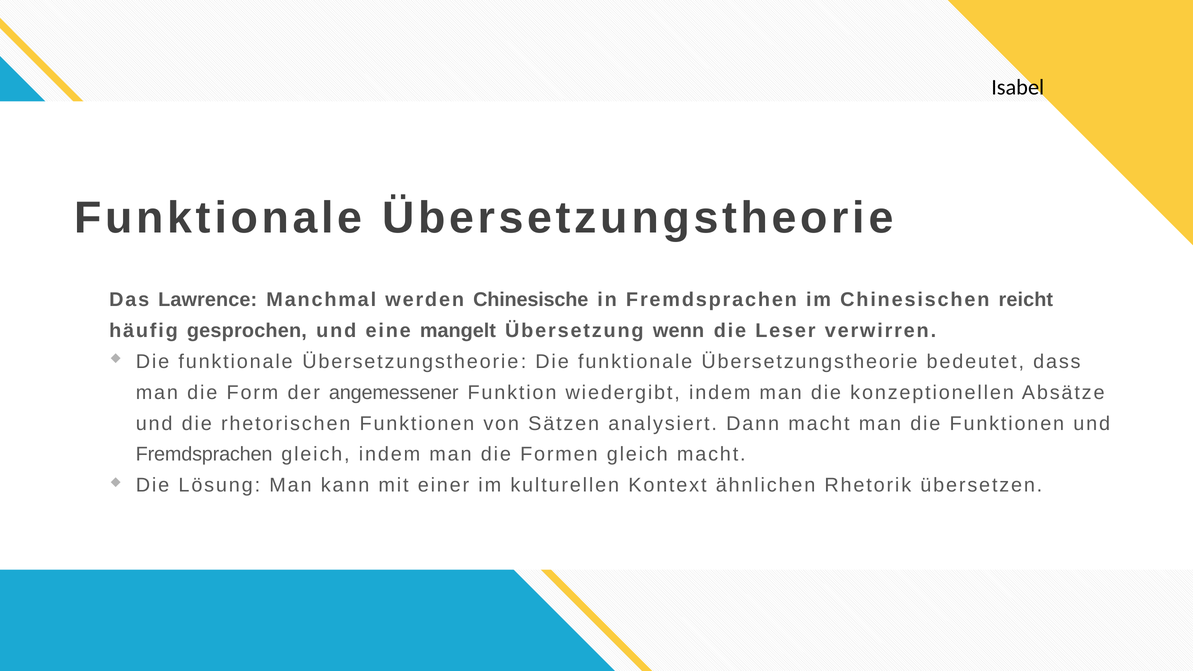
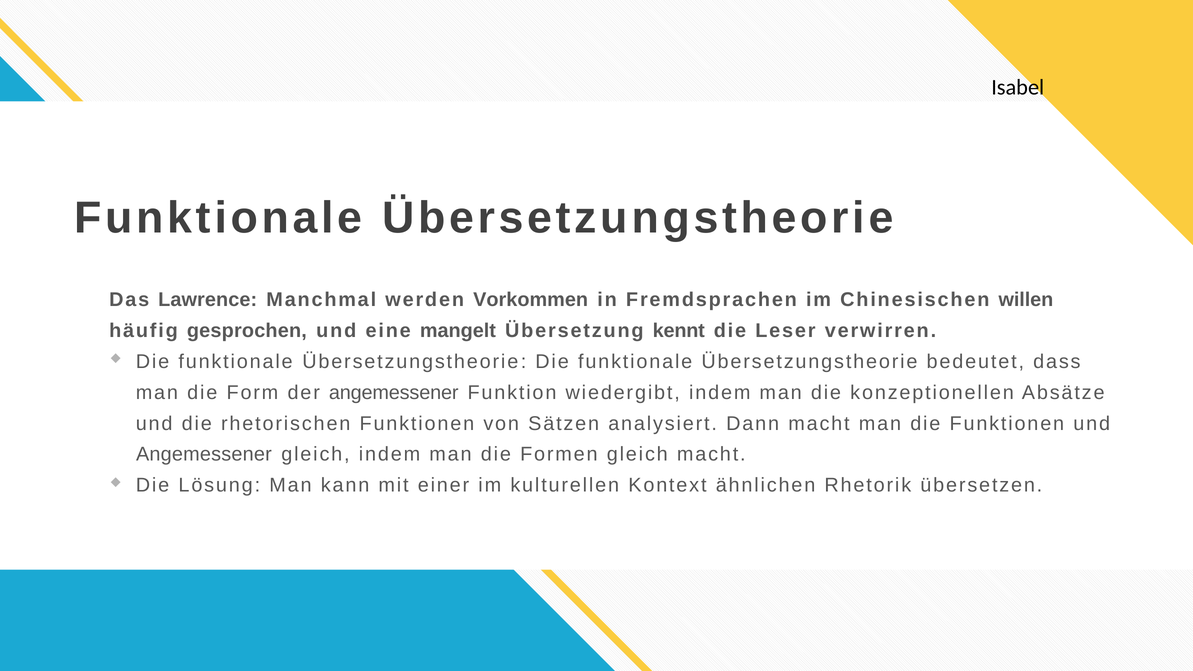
Chinesische: Chinesische -> Vorkommen (531, 299)
reicht: reicht -> willen (1026, 299)
wenn: wenn -> kennt (679, 330)
Fremdsprachen: Fremdsprachen -> Angemessener (204, 454)
